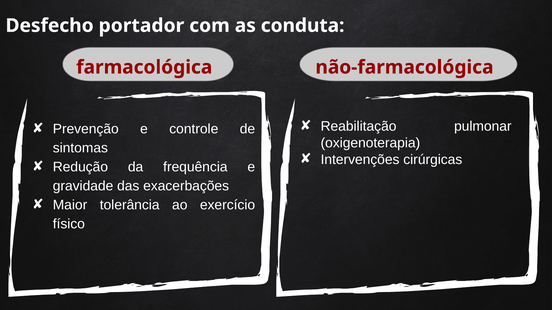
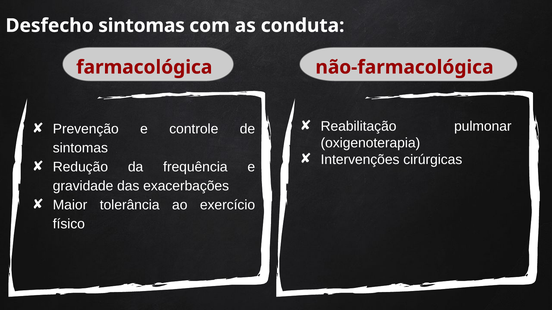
Desfecho portador: portador -> sintomas (142, 26)
